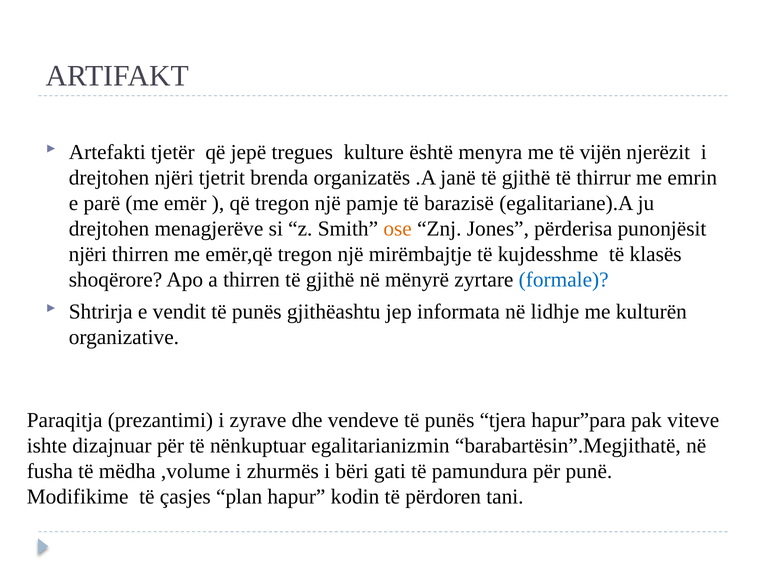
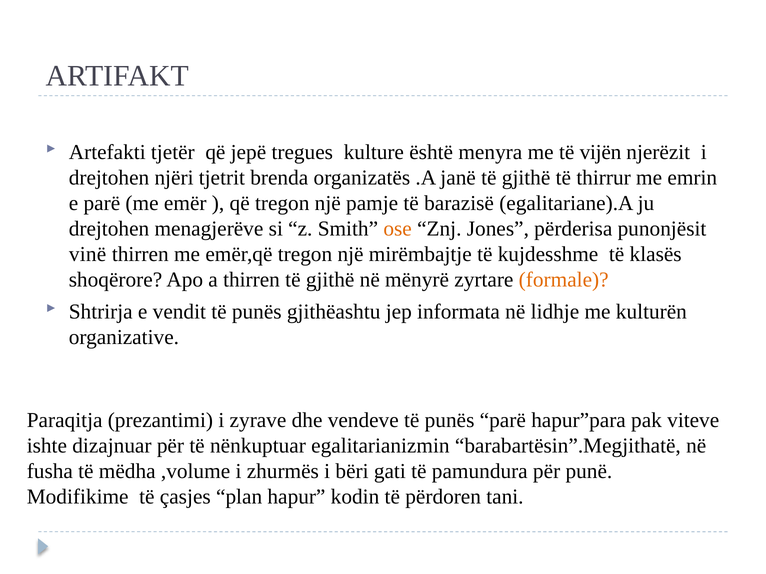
njëri: njëri -> vinë (88, 254)
formale colour: blue -> orange (564, 280)
punës tjera: tjera -> parë (503, 421)
